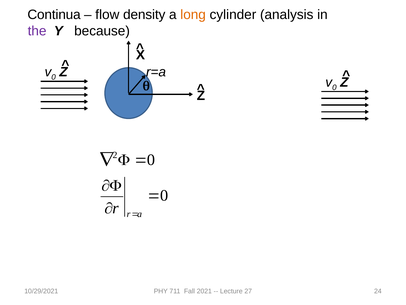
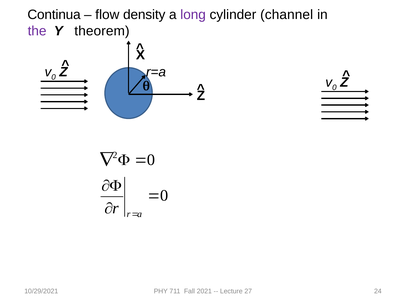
long colour: orange -> purple (193, 15)
analysis: analysis -> channel (287, 15)
because: because -> theorem (102, 31)
